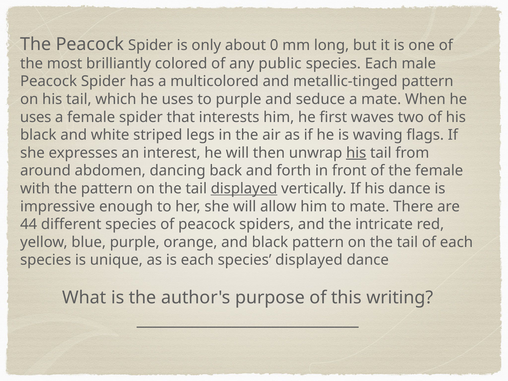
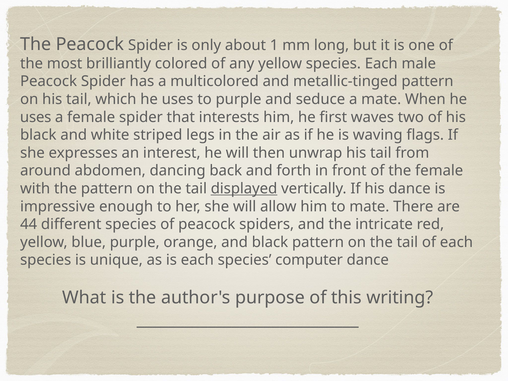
0: 0 -> 1 (274, 45)
any public: public -> yellow (280, 64)
his underline: present -> none (356, 153)
species displayed: displayed -> computer (309, 260)
